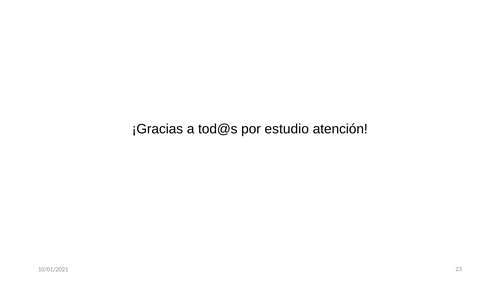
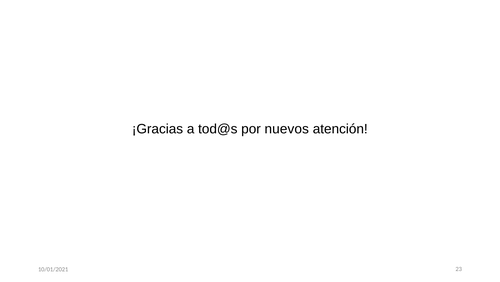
estudio: estudio -> nuevos (287, 129)
